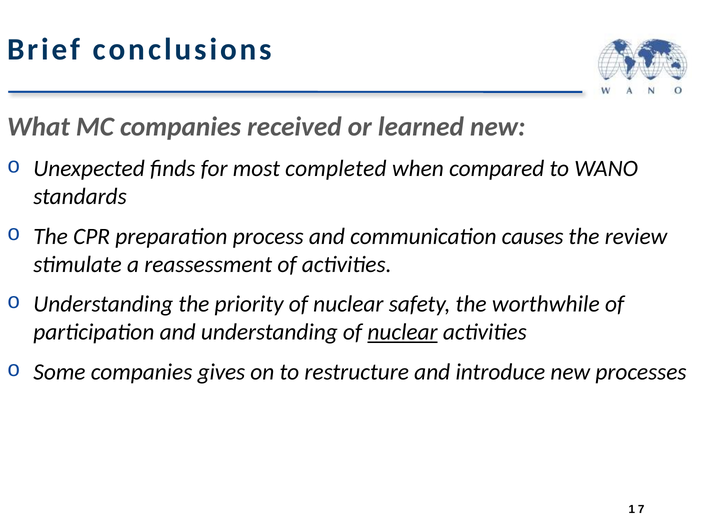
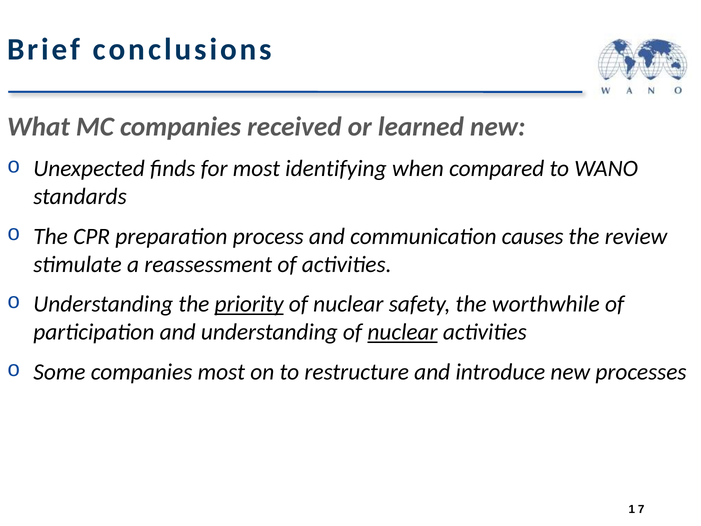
completed: completed -> identifying (336, 168)
priority underline: none -> present (249, 304)
companies gives: gives -> most (221, 372)
